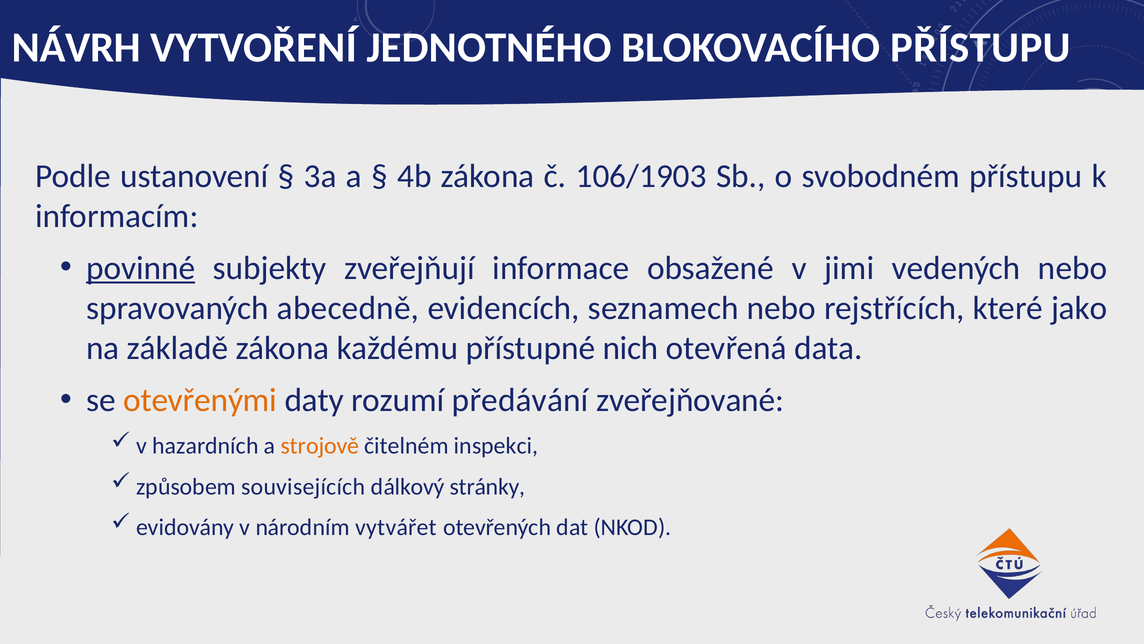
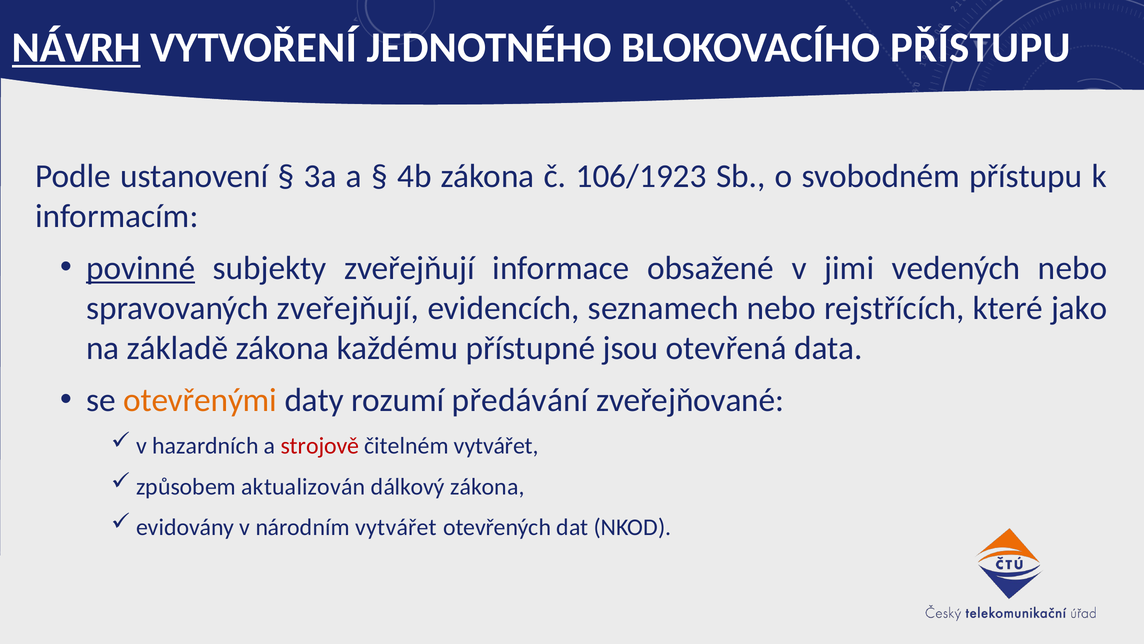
NÁVRH underline: none -> present (76, 48)
106/1903: 106/1903 -> 106/1923 (641, 176)
spravovaných abecedně: abecedně -> zveřejňují (348, 308)
nich: nich -> jsou (631, 348)
strojově colour: orange -> red (320, 446)
čitelném inspekci: inspekci -> vytvářet (496, 446)
souvisejících: souvisejících -> aktualizován (303, 486)
dálkový stránky: stránky -> zákona (487, 486)
